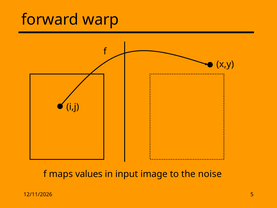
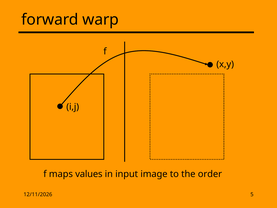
noise: noise -> order (210, 174)
